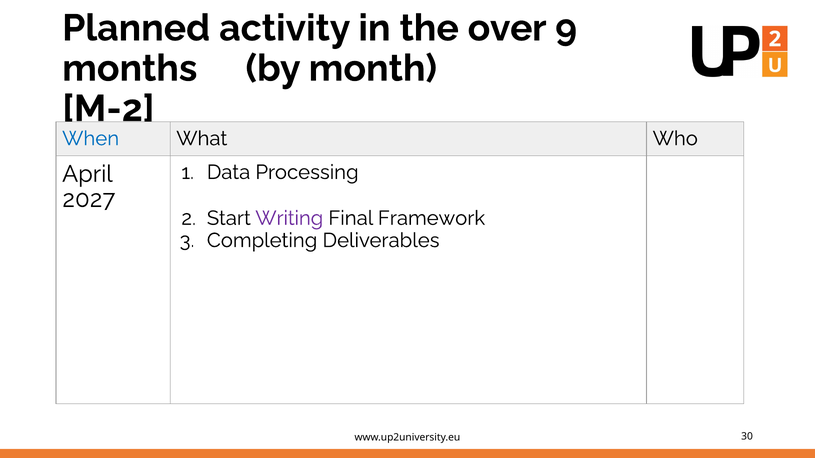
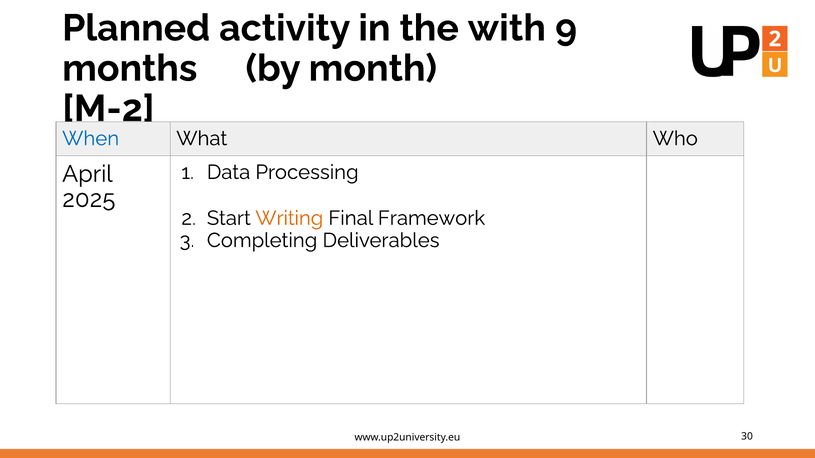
over: over -> with (507, 28)
2027: 2027 -> 2025 (89, 199)
Writing colour: purple -> orange (289, 218)
